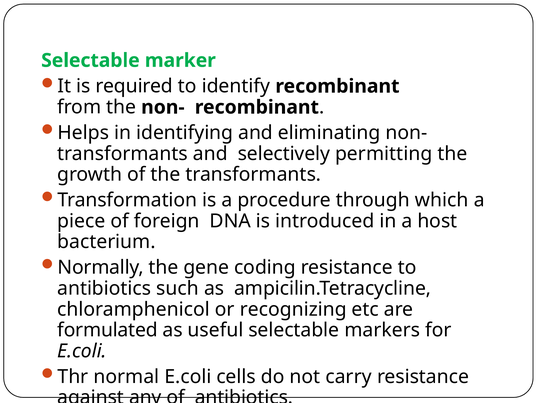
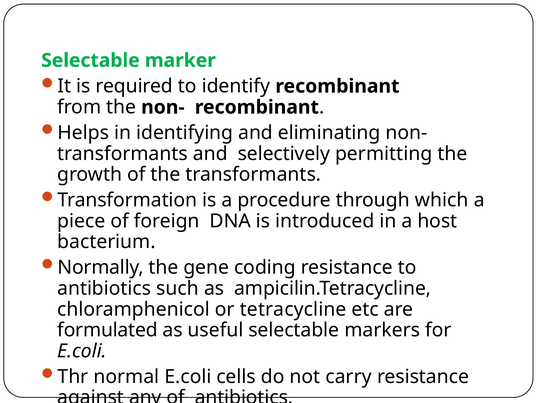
recognizing: recognizing -> tetracycline (293, 309)
